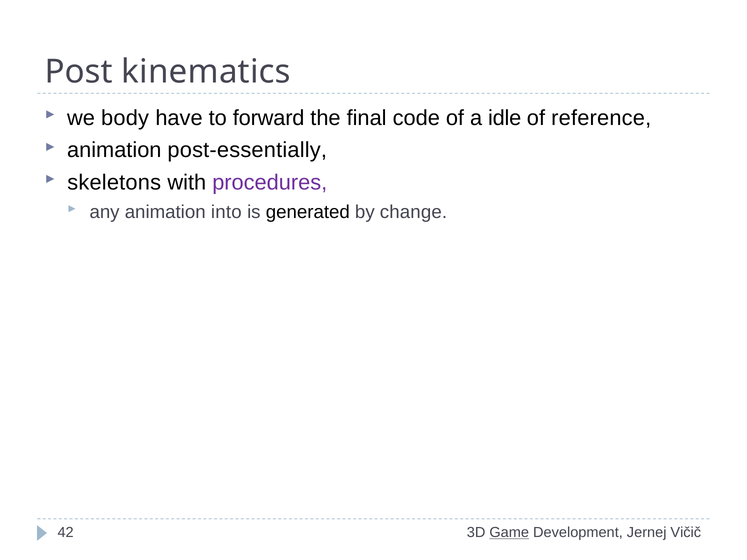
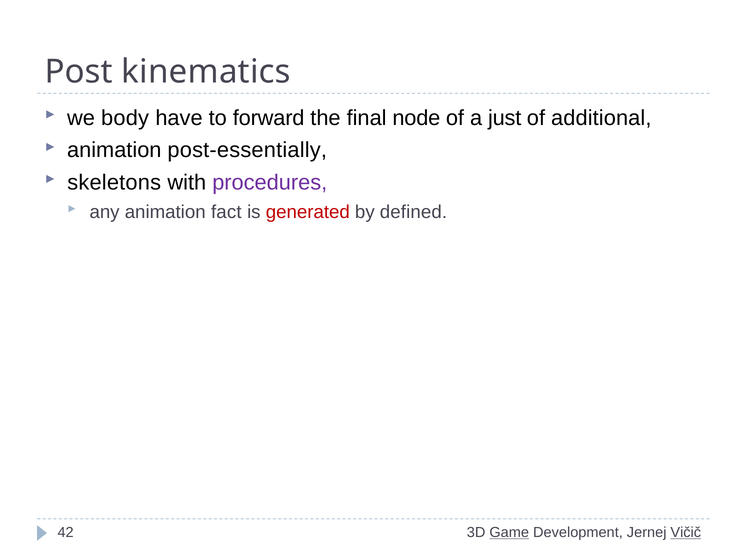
code: code -> node (416, 118)
idle: idle -> just (505, 118)
reference: reference -> additional (601, 118)
into: into -> fact (226, 212)
generated colour: black -> red (308, 212)
change: change -> defined (413, 212)
Vičič underline: none -> present (686, 533)
